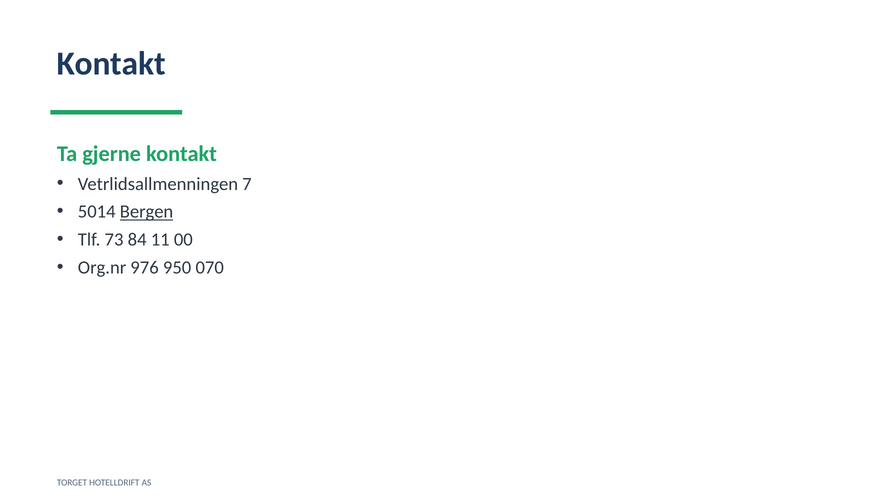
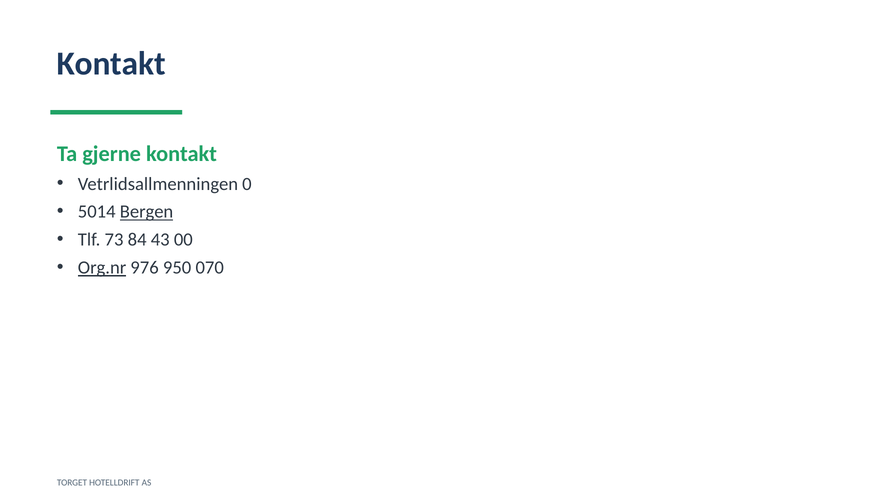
7: 7 -> 0 (247, 184)
11: 11 -> 43 (160, 240)
Org.nr underline: none -> present (102, 268)
